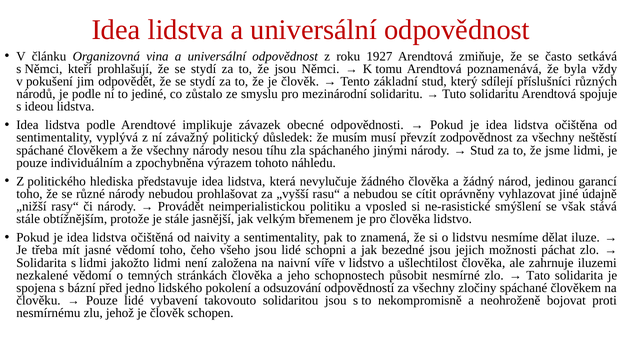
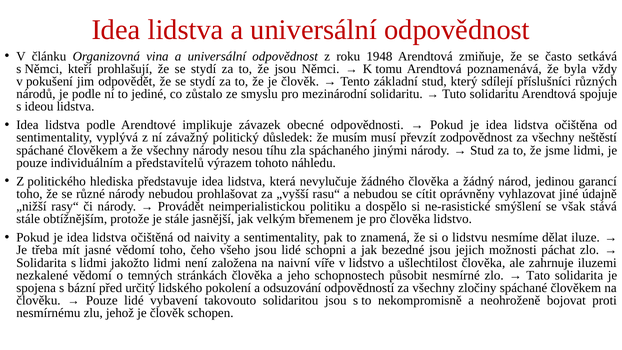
1927: 1927 -> 1948 (379, 56)
zpochybněna: zpochybněna -> představitelů (170, 163)
vposled: vposled -> dospělo (386, 206)
jedno: jedno -> určitý (140, 288)
